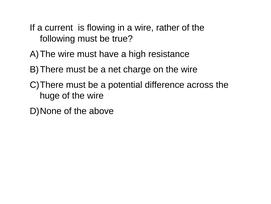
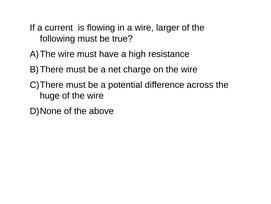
rather: rather -> larger (168, 28)
